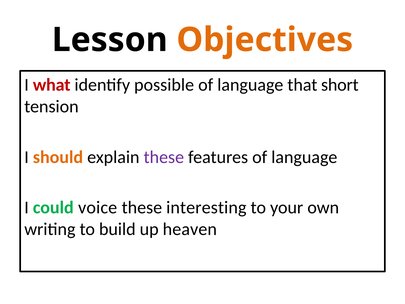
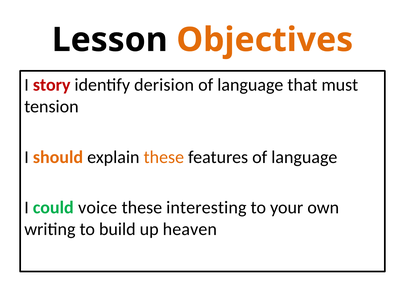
what: what -> story (52, 85)
possible: possible -> derision (164, 85)
short: short -> must (340, 85)
these colour: purple -> orange (164, 157)
